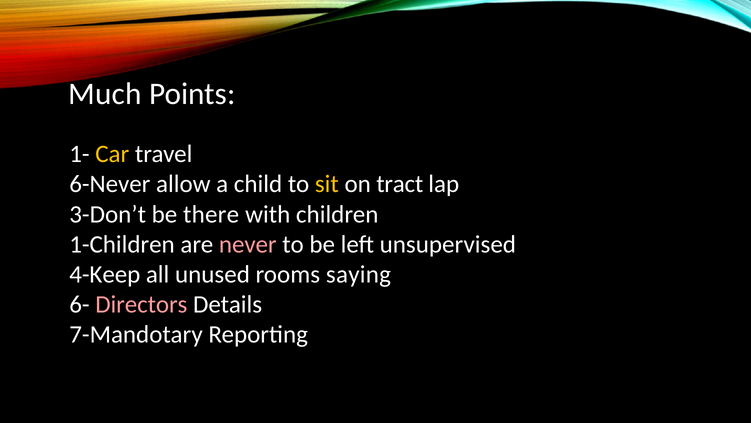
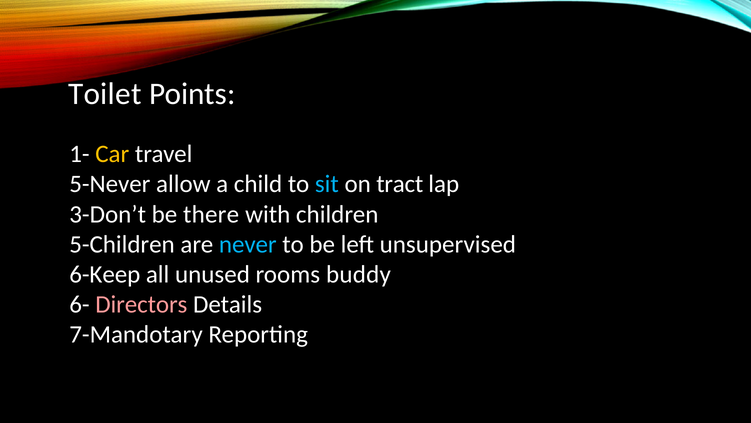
Much: Much -> Toilet (105, 94)
6-Never: 6-Never -> 5-Never (110, 184)
sit colour: yellow -> light blue (327, 184)
1-Children: 1-Children -> 5-Children (122, 244)
never colour: pink -> light blue (248, 244)
4-Keep: 4-Keep -> 6-Keep (105, 274)
saying: saying -> buddy (358, 274)
